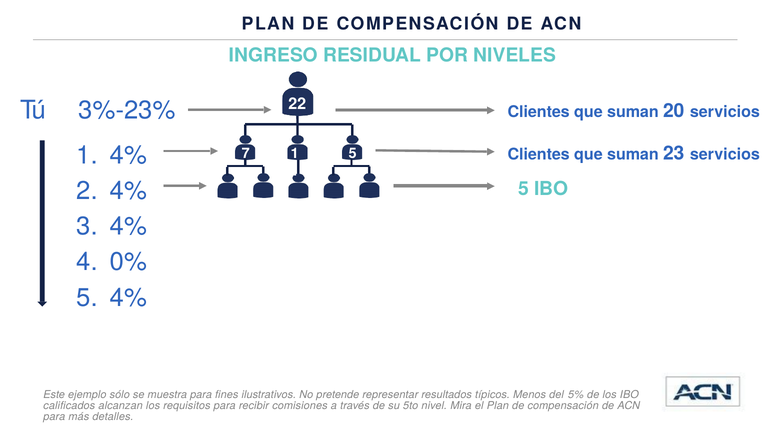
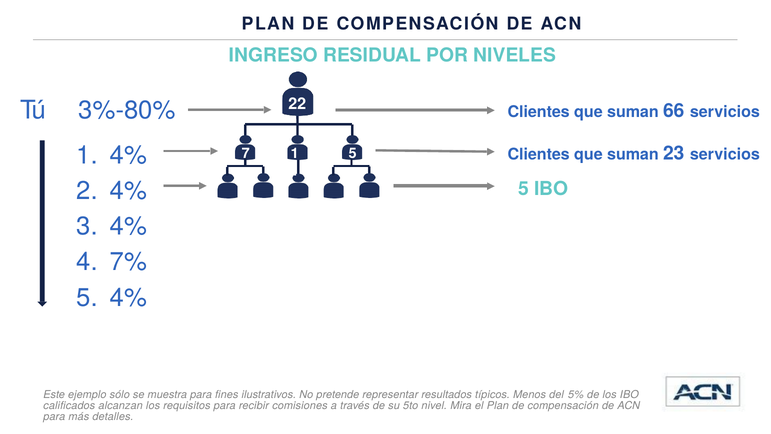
3%-23%: 3%-23% -> 3%-80% (127, 110)
20: 20 -> 66 (674, 111)
0%: 0% -> 7% (129, 261)
